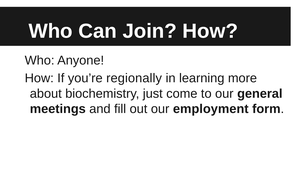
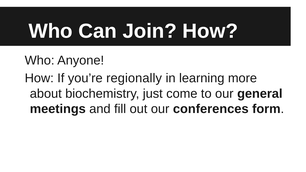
employment: employment -> conferences (211, 109)
